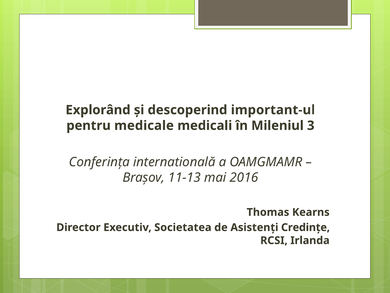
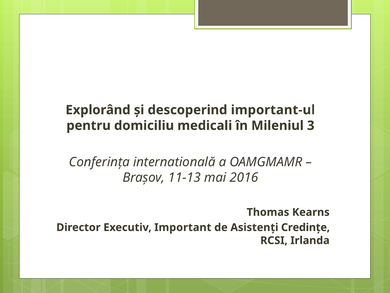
medicale: medicale -> domiciliu (144, 125)
Societatea: Societatea -> Important (183, 227)
